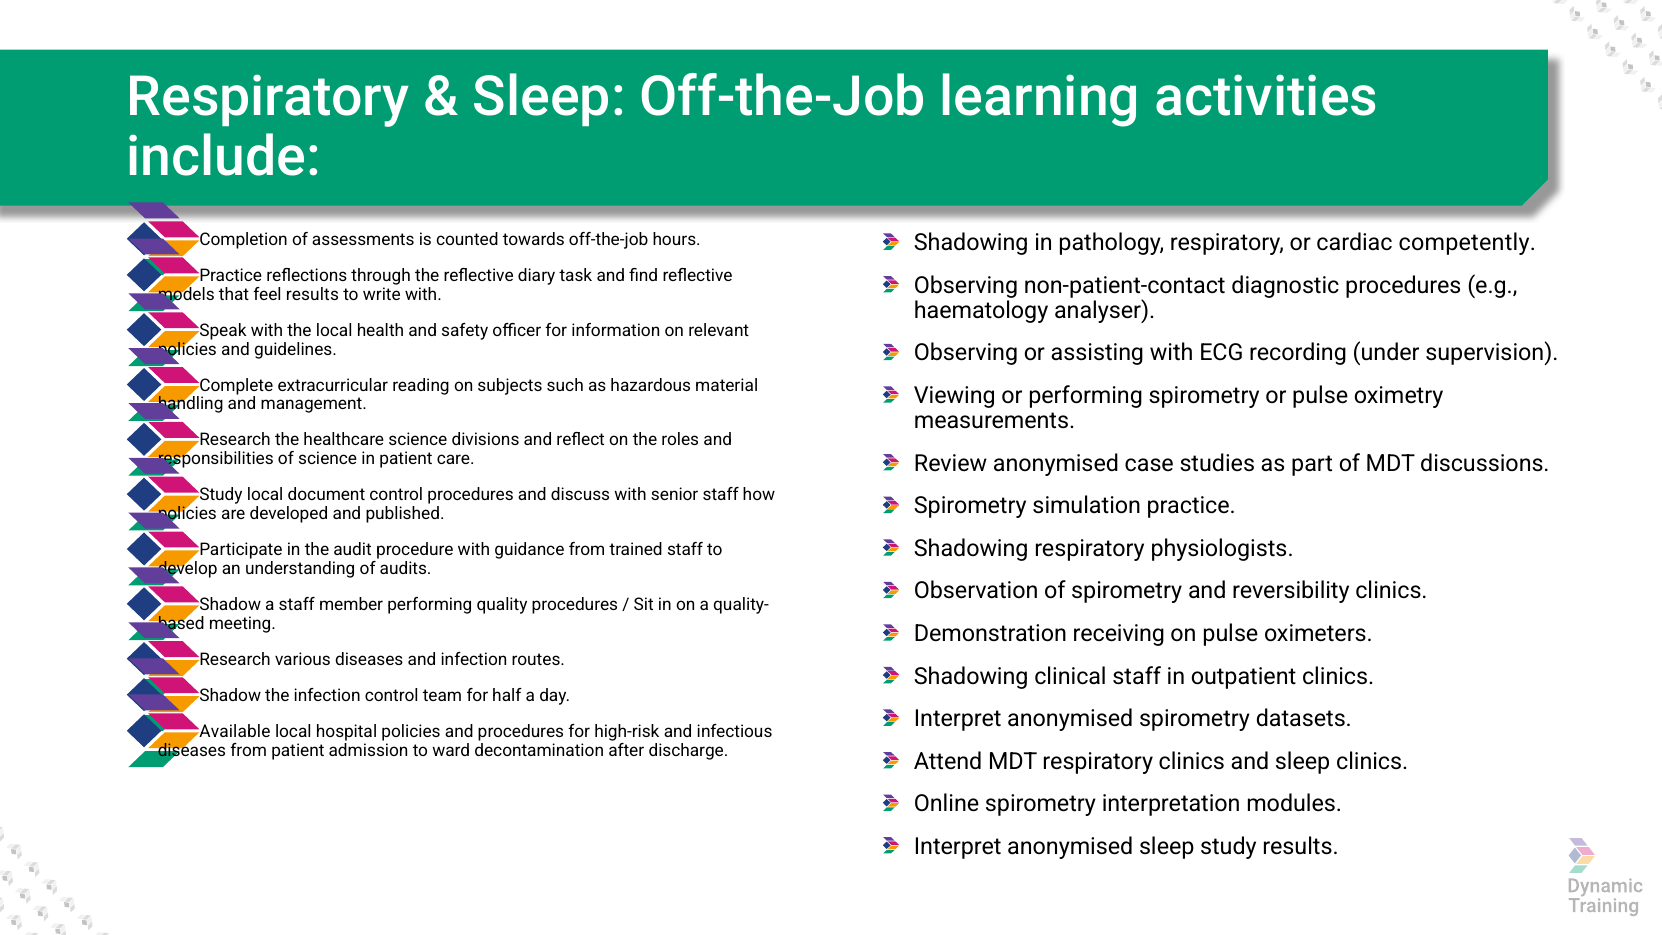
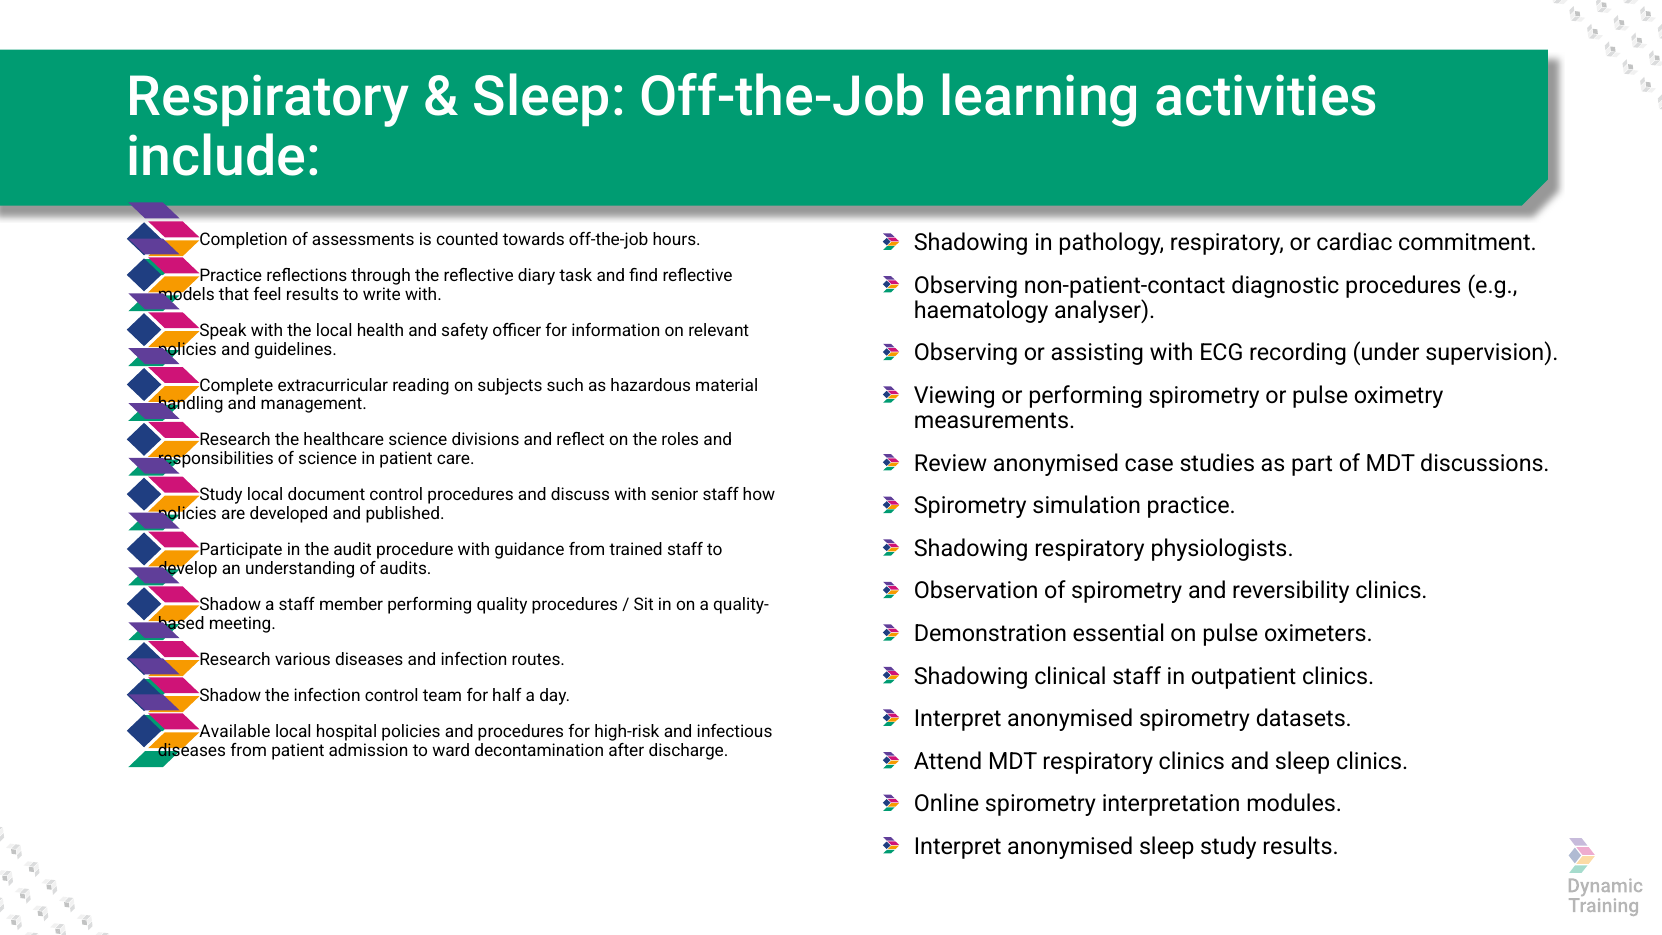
competently: competently -> commitment (1467, 243)
receiving: receiving -> essential (1119, 634)
